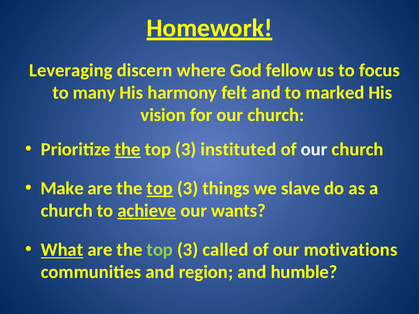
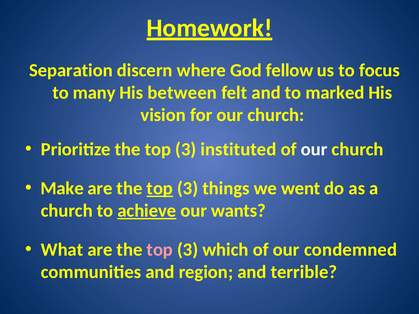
Leveraging: Leveraging -> Separation (71, 70)
harmony: harmony -> between (182, 93)
the underline: present -> none (128, 149)
slave: slave -> went (301, 189)
What underline: present -> none (62, 250)
top colour: light green -> pink (160, 250)
called: called -> which (225, 250)
motivations: motivations -> condemned (351, 250)
humble: humble -> terrible (304, 272)
